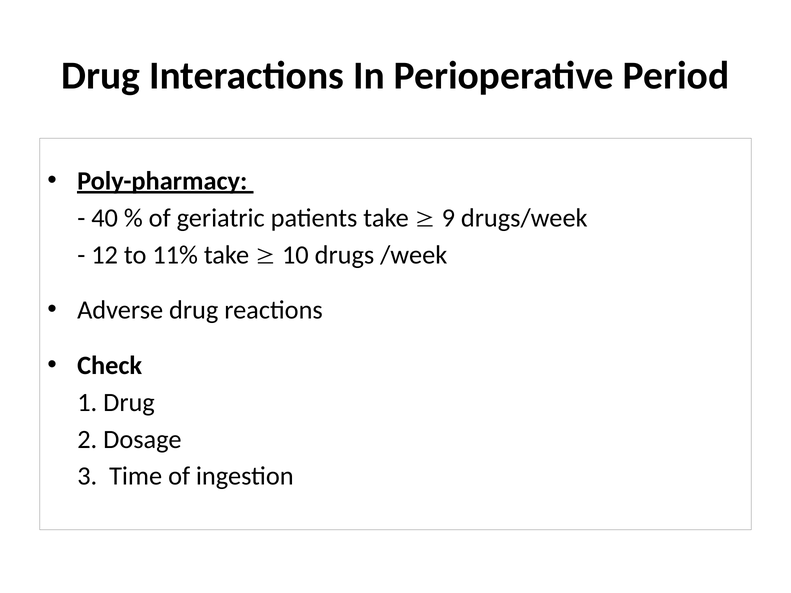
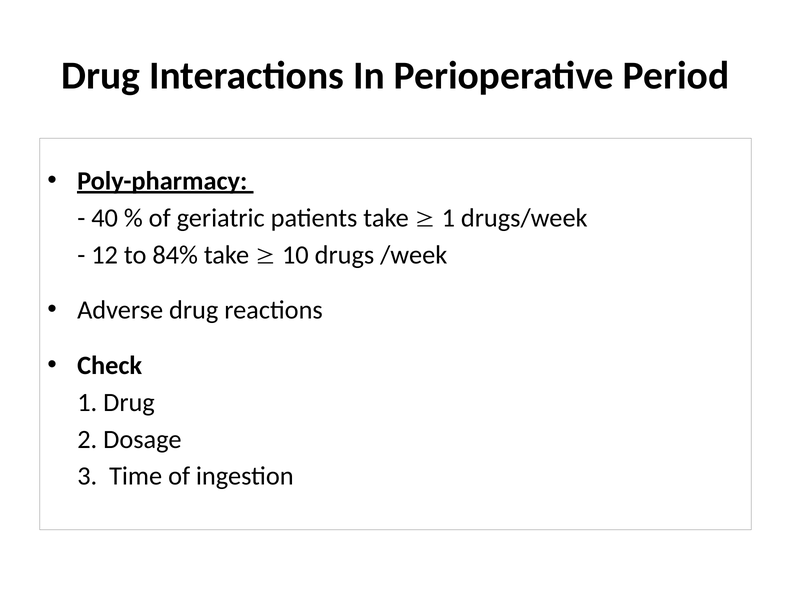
9: 9 -> 1 (448, 218)
11%: 11% -> 84% (175, 255)
